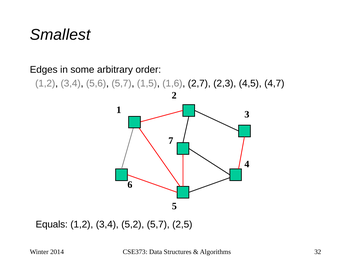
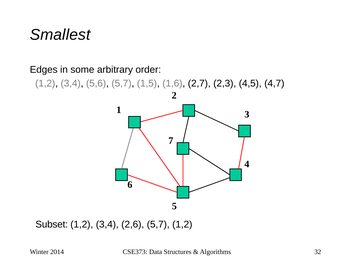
Equals: Equals -> Subset (52, 225)
5,2: 5,2 -> 2,6 (133, 225)
5,7 2,5: 2,5 -> 1,2 (182, 225)
